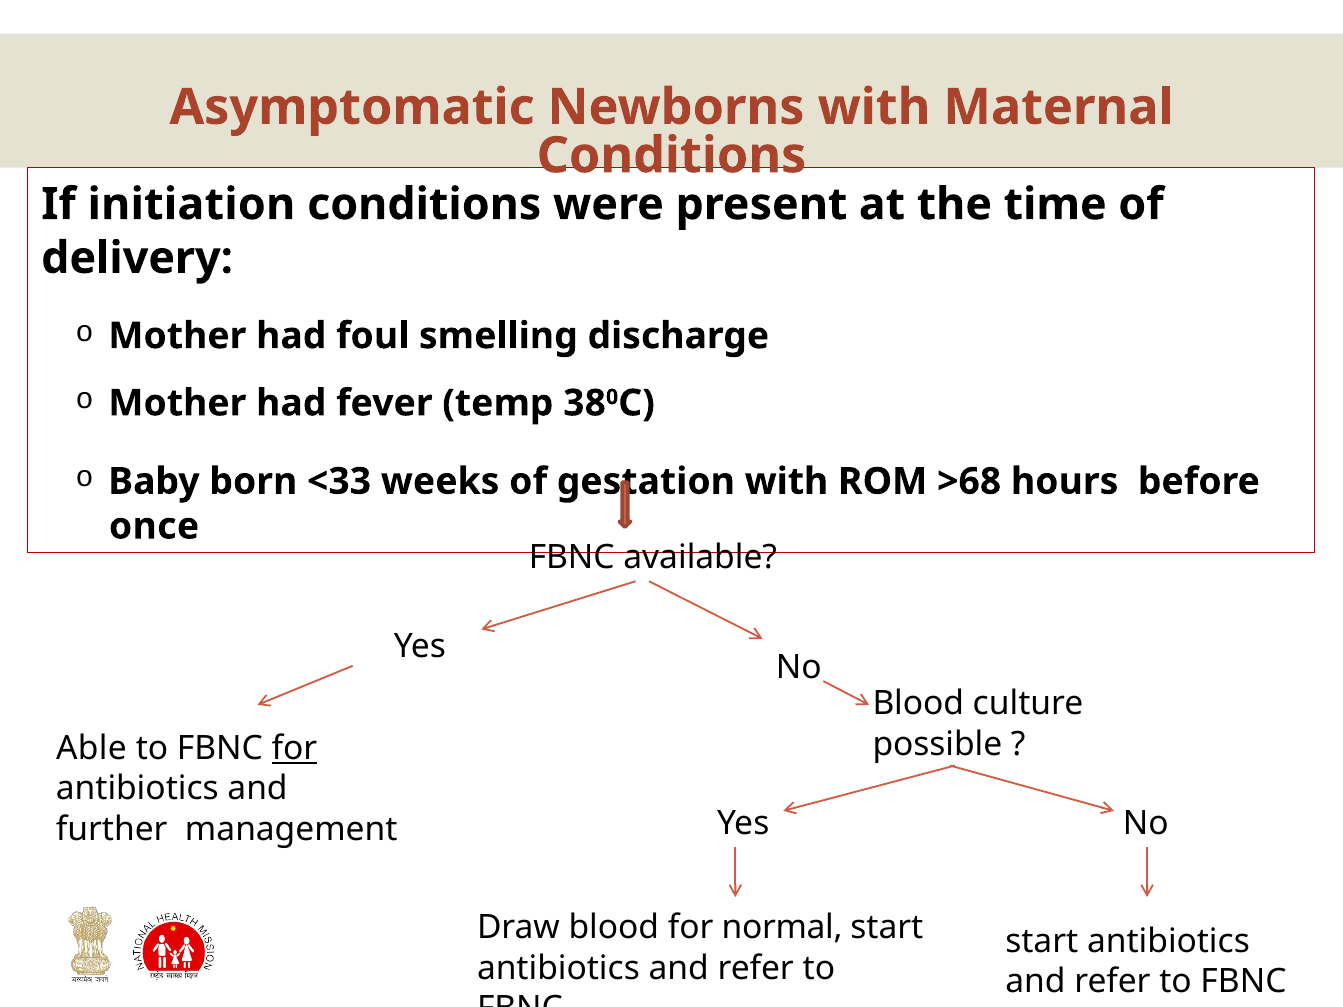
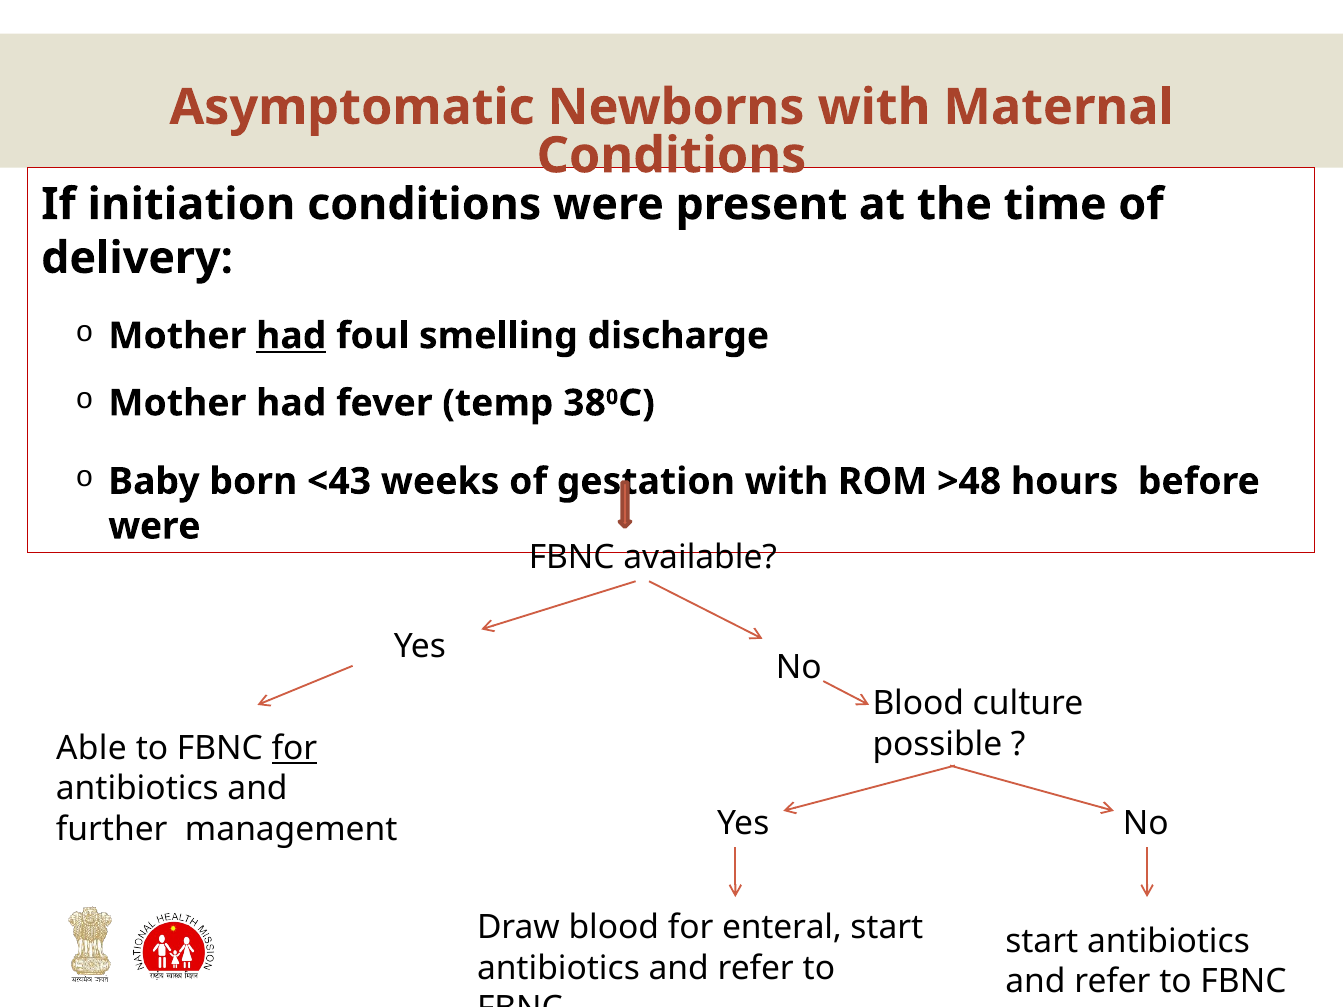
had underline: none -> present (291, 336)
<33: <33 -> <43 (339, 482)
>68: >68 -> >48 (969, 482)
once: once -> were (154, 526)
normal: normal -> enteral (782, 928)
